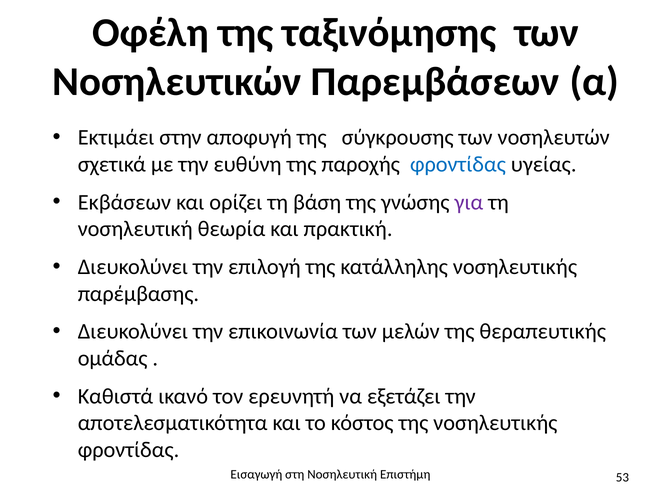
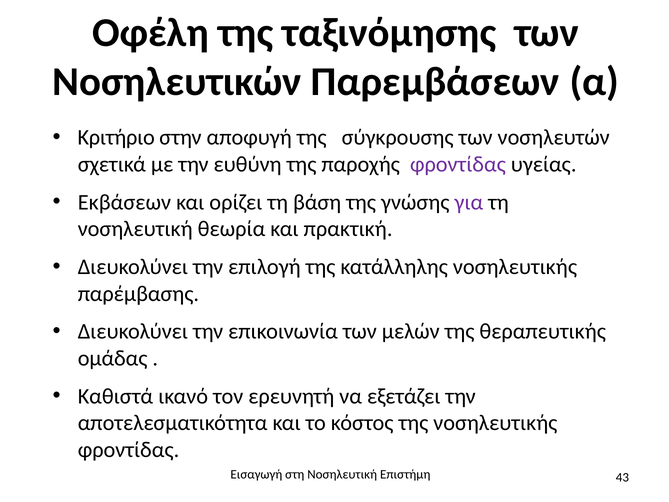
Εκτιμάει: Εκτιμάει -> Κριτήριο (116, 137)
φροντίδας colour: blue -> purple (458, 164)
53: 53 -> 43 (622, 477)
